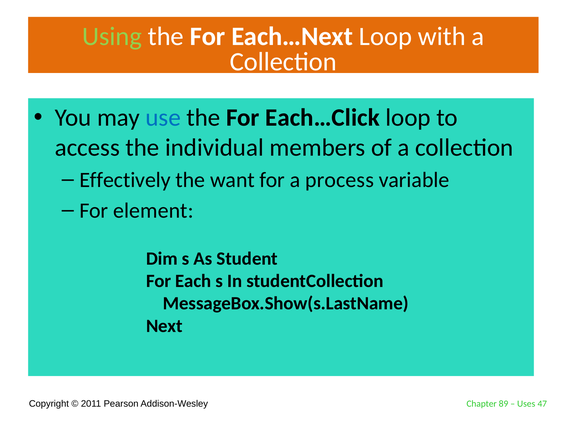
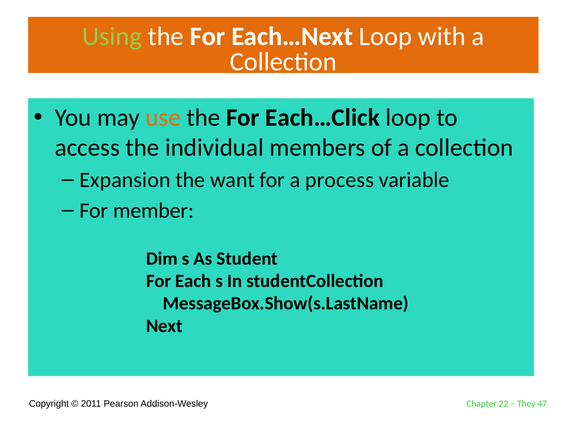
use colour: blue -> orange (163, 118)
Effectively: Effectively -> Expansion (125, 180)
element: element -> member (153, 211)
89: 89 -> 22 (504, 404)
Uses: Uses -> They (526, 404)
